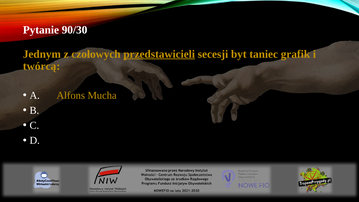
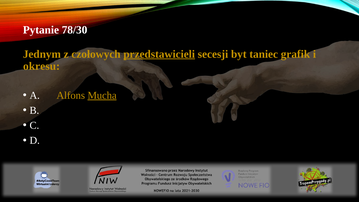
90/30: 90/30 -> 78/30 (75, 30)
twórcą: twórcą -> okresu (41, 66)
Mucha underline: none -> present (102, 95)
